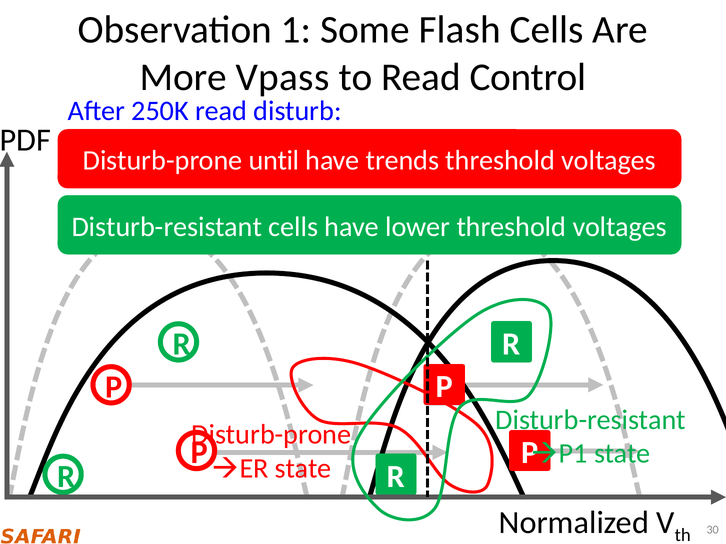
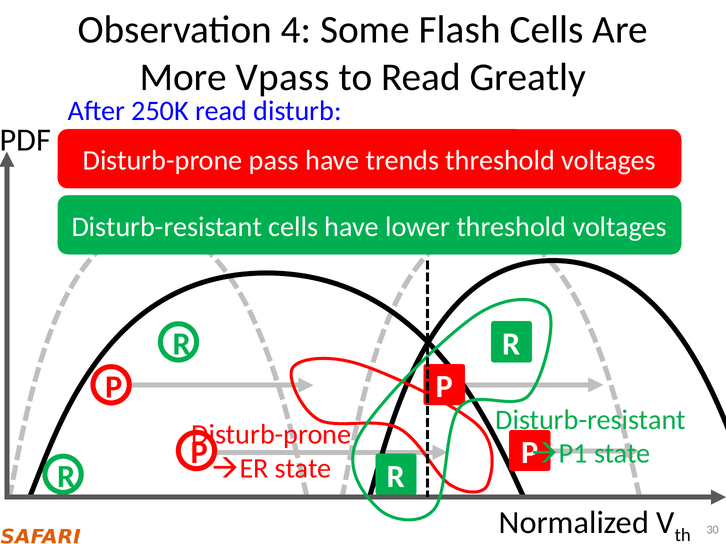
1: 1 -> 4 (296, 30)
Control: Control -> Greatly (528, 77)
until: until -> pass (274, 161)
